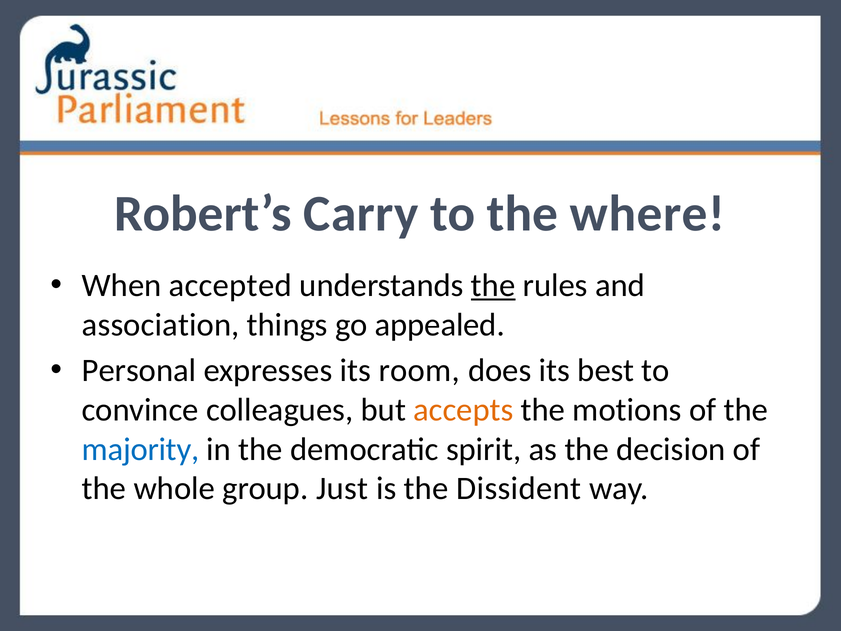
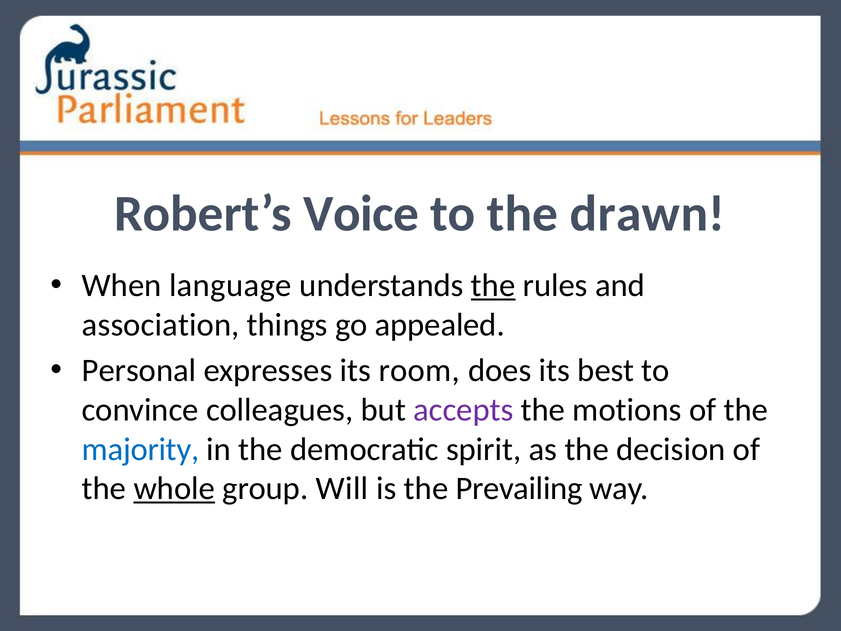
Carry: Carry -> Voice (361, 214)
where: where -> drawn (647, 214)
accepted: accepted -> language (230, 285)
accepts colour: orange -> purple (463, 410)
whole underline: none -> present (174, 488)
Just: Just -> Will (342, 488)
Dissident: Dissident -> Prevailing (519, 488)
